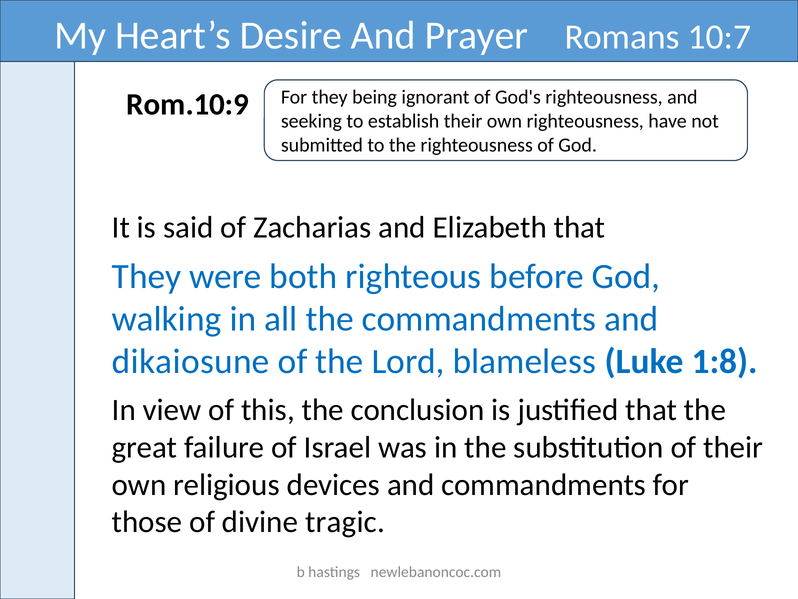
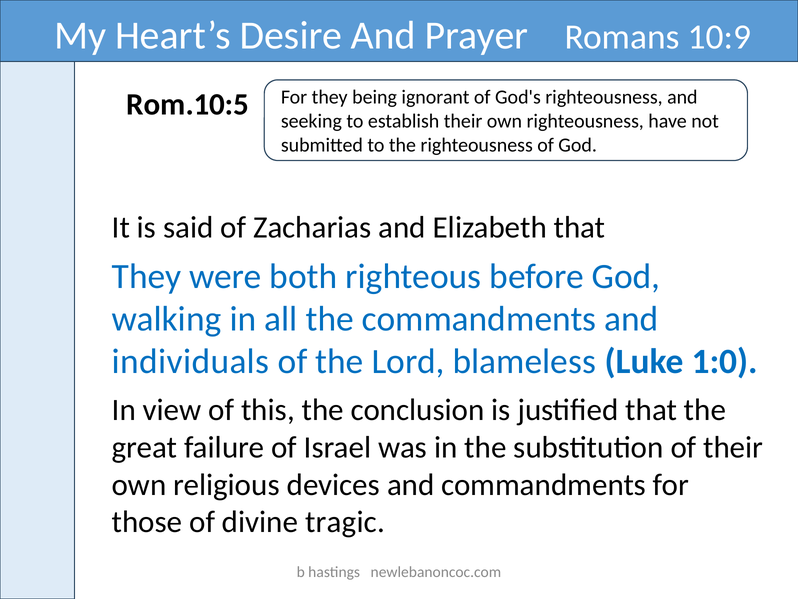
10:7: 10:7 -> 10:9 (719, 37)
Rom.10:9: Rom.10:9 -> Rom.10:5 (188, 104)
dikaiosune: dikaiosune -> individuals (191, 361)
1:8: 1:8 -> 1:0 (725, 361)
